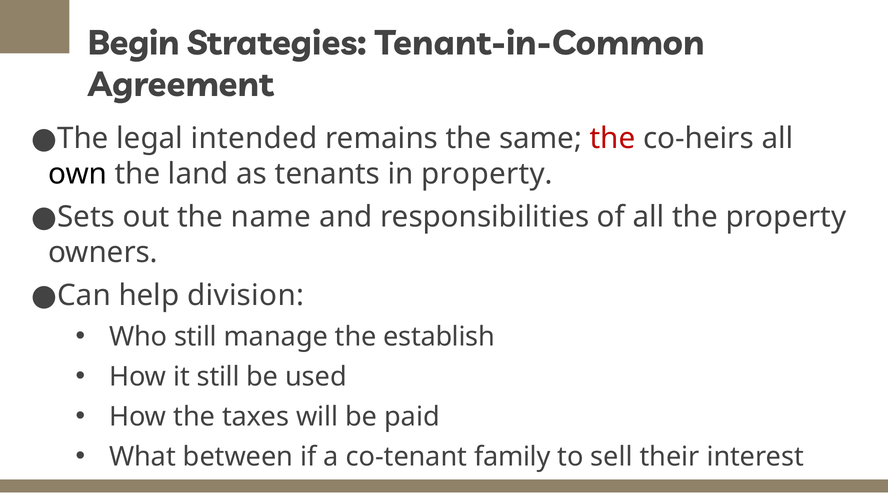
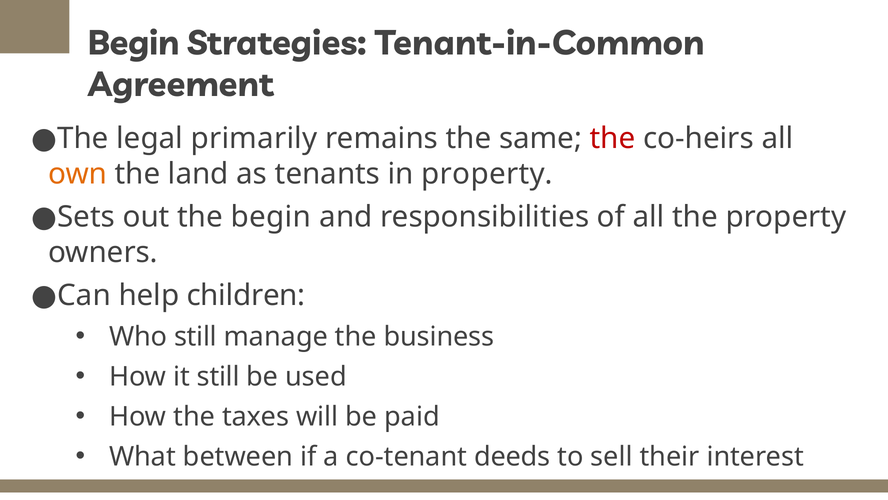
intended: intended -> primarily (254, 138)
own colour: black -> orange (78, 174)
the name: name -> begin (271, 217)
division: division -> children (246, 295)
establish: establish -> business (439, 337)
family: family -> deeds (512, 457)
